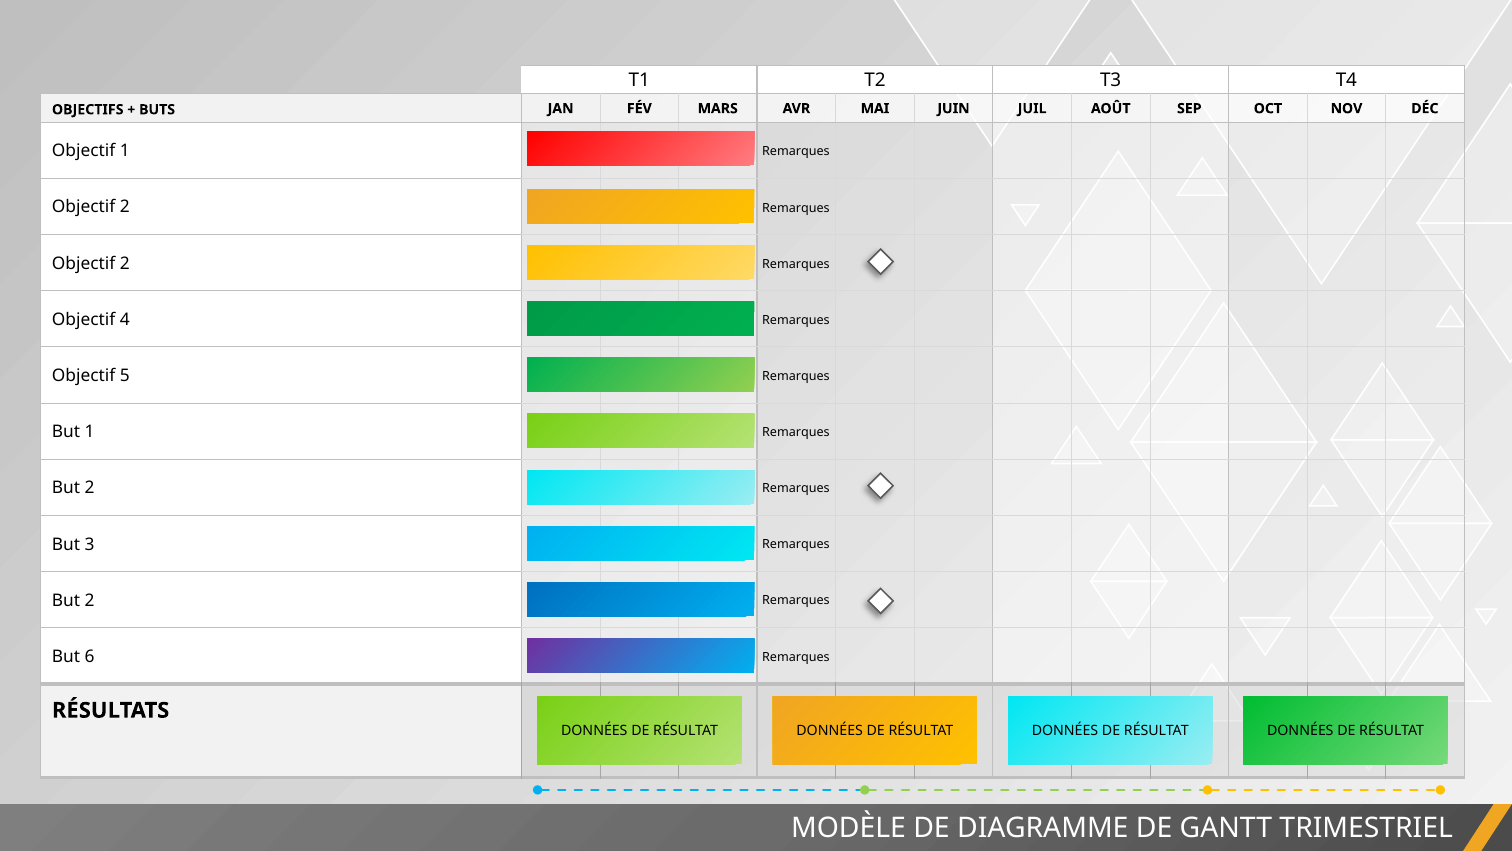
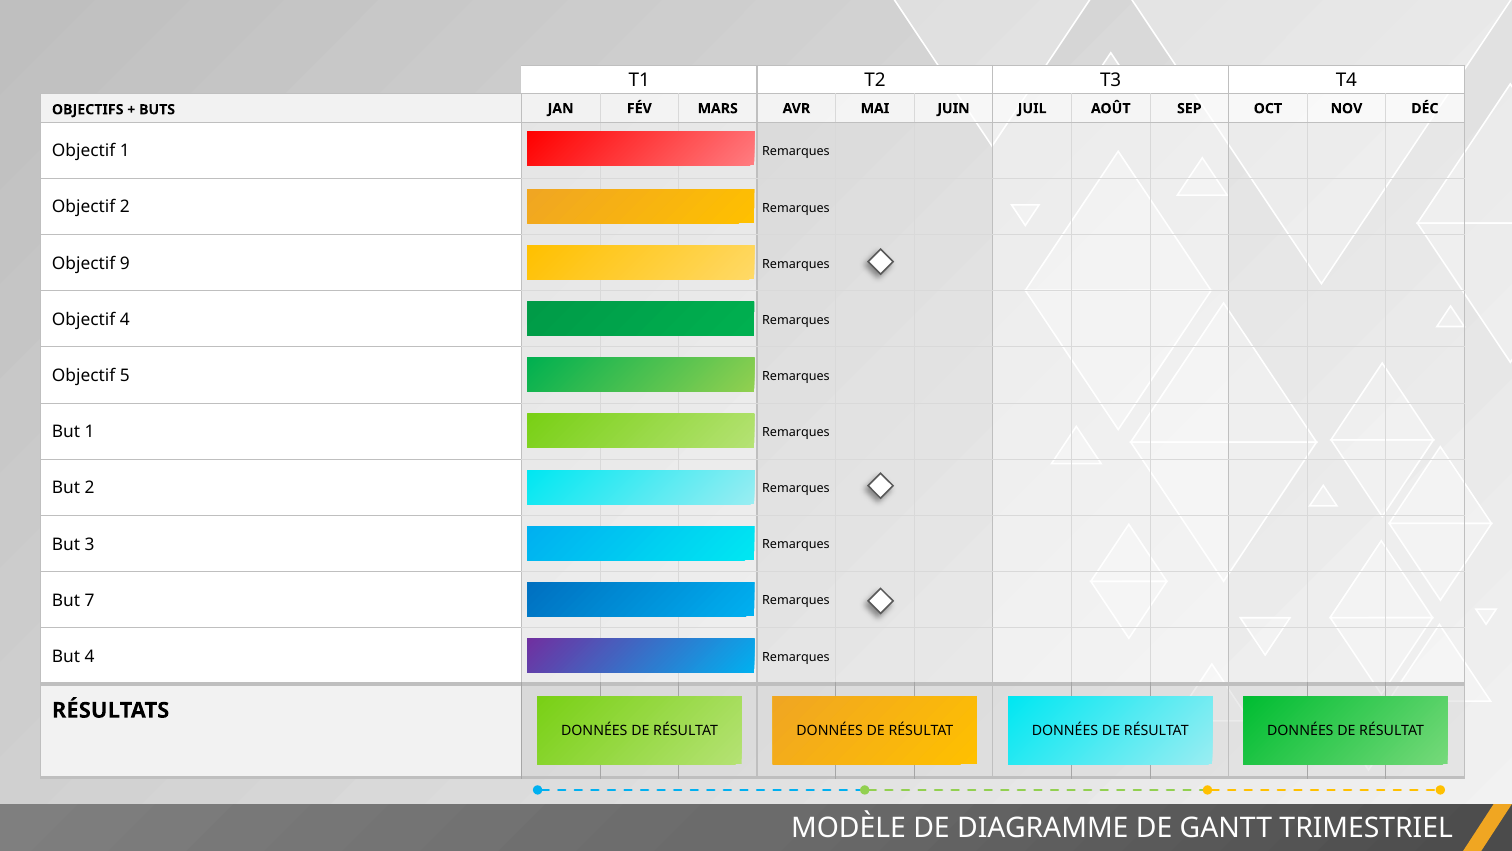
2: 2 -> 9 (125, 263)
2: 2 -> 7 (90, 600)
But 6: 6 -> 4 (90, 656)
